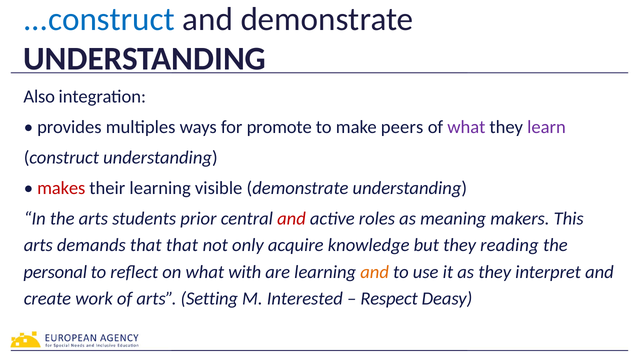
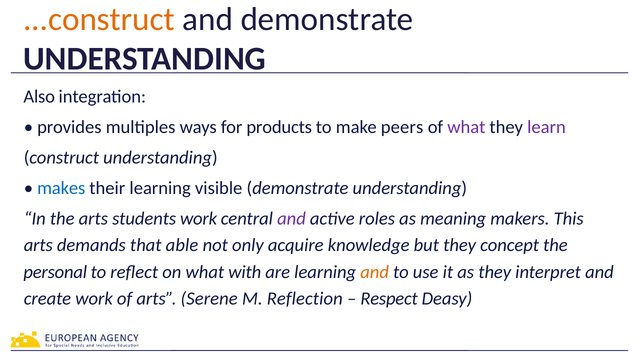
...construct colour: blue -> orange (99, 19)
promote: promote -> products (279, 127)
makes colour: red -> blue (61, 188)
students prior: prior -> work (199, 219)
and colour: red -> purple (291, 219)
that that: that -> able (182, 246)
reading: reading -> concept (510, 246)
Setting: Setting -> Serene (209, 299)
Interested: Interested -> Reflection (305, 299)
